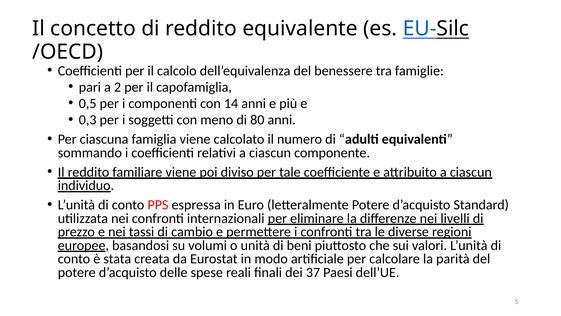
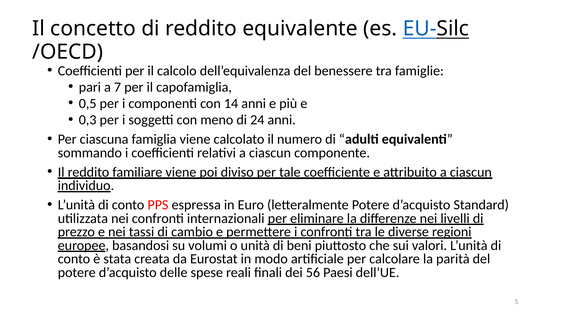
2: 2 -> 7 (118, 87)
80: 80 -> 24 (257, 120)
37: 37 -> 56 (313, 272)
